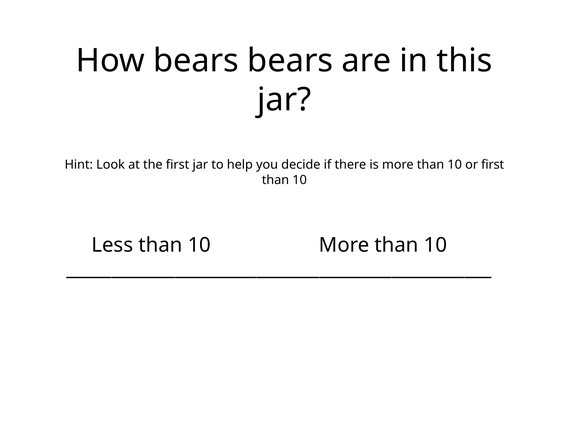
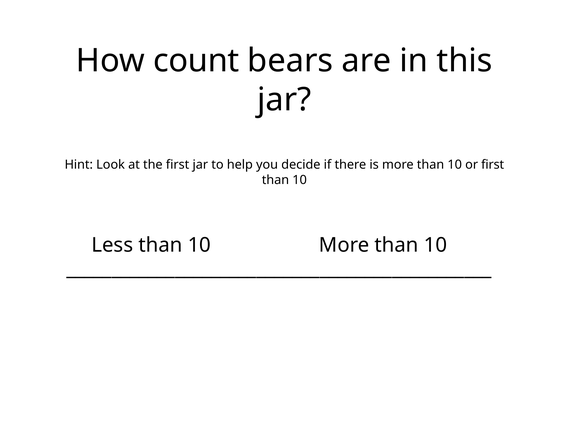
How bears: bears -> count (196, 61)
